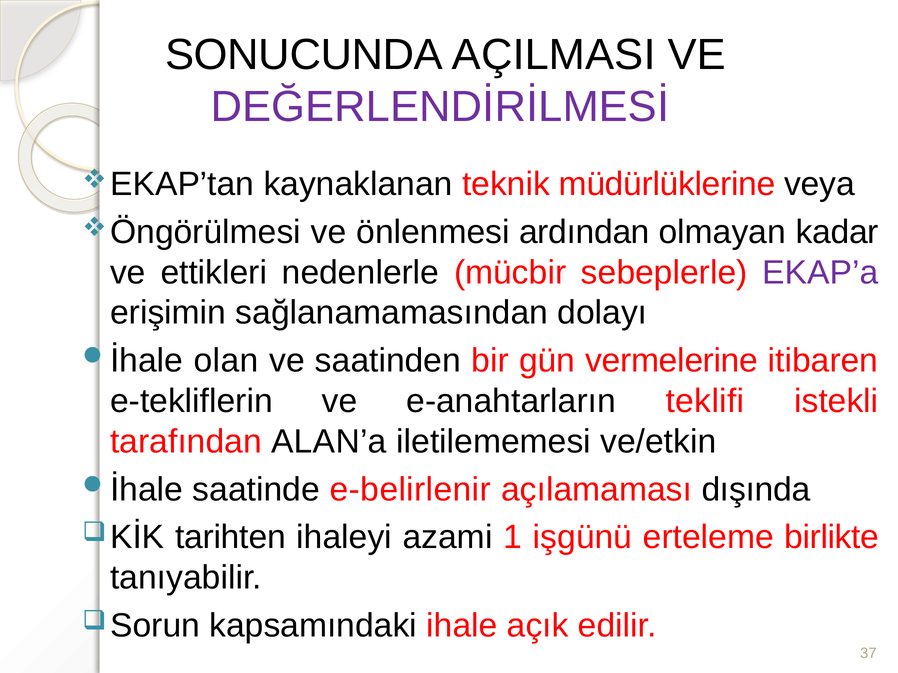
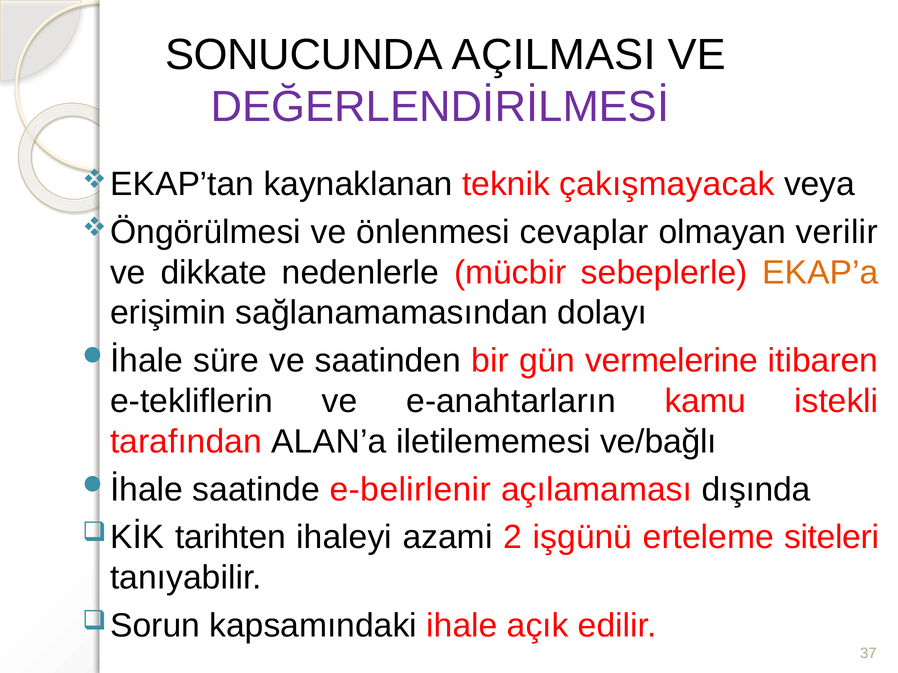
müdürlüklerine: müdürlüklerine -> çakışmayacak (667, 184)
ardından: ardından -> cevaplar (584, 232)
kadar: kadar -> verilir (837, 232)
ettikleri: ettikleri -> dikkate (214, 273)
EKAP’a colour: purple -> orange (820, 273)
olan: olan -> süre (226, 361)
teklifi: teklifi -> kamu (705, 401)
ve/etkin: ve/etkin -> ve/bağlı (658, 442)
1: 1 -> 2 (513, 538)
birlikte: birlikte -> siteleri (832, 538)
